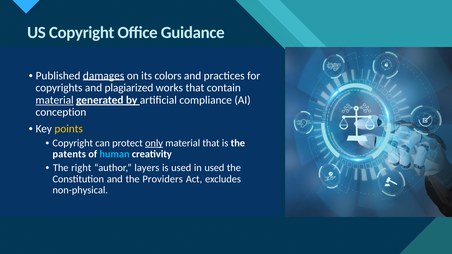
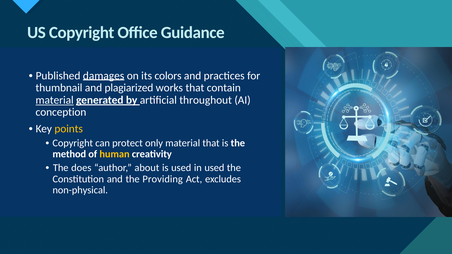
copyrights: copyrights -> thumbnail (59, 88)
compliance: compliance -> throughout (206, 100)
only underline: present -> none (154, 143)
patents: patents -> method (69, 154)
human colour: light blue -> yellow (115, 154)
right: right -> does (81, 168)
layers: layers -> about (147, 168)
Providers: Providers -> Providing (163, 179)
